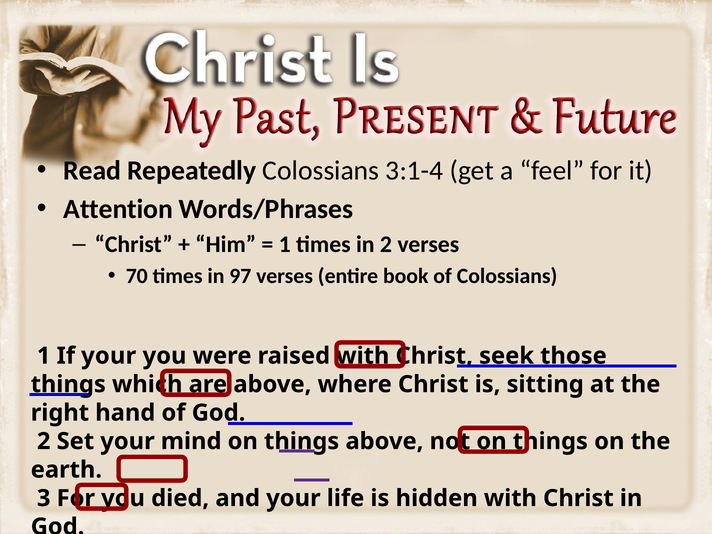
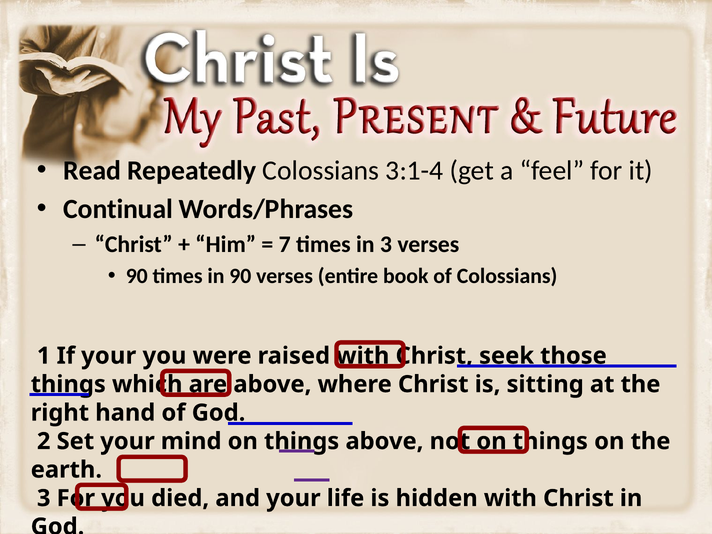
Attention: Attention -> Continual (118, 209)
1: 1 -> 7 (285, 245)
in 2: 2 -> 3 (386, 245)
70: 70 -> 90 (137, 276)
in 97: 97 -> 90 (240, 276)
